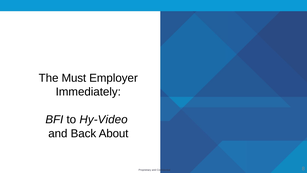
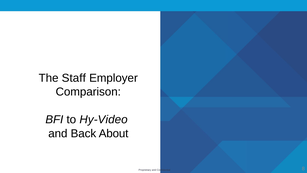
Must: Must -> Staff (74, 78)
Immediately: Immediately -> Comparison (88, 92)
